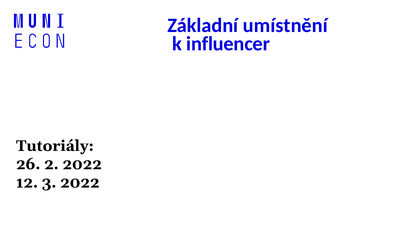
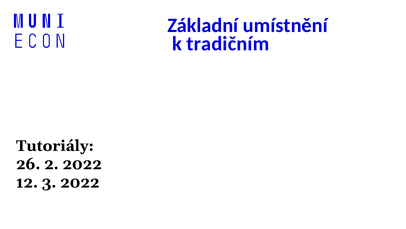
influencer: influencer -> tradičním (228, 44)
